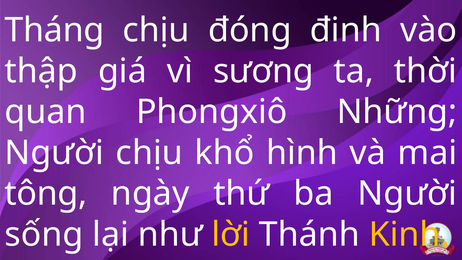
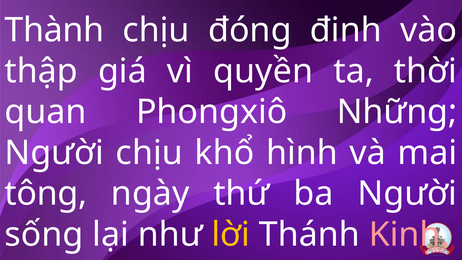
Tháng: Tháng -> Thành (54, 30)
sương: sương -> quyền (263, 71)
Kinh colour: yellow -> pink (409, 234)
